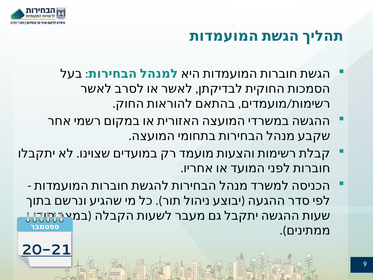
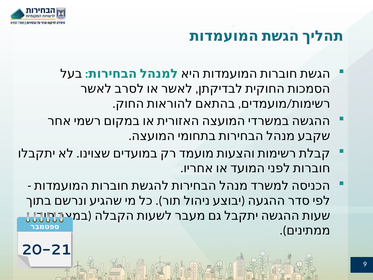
20-21 underline: present -> none (46, 250)
